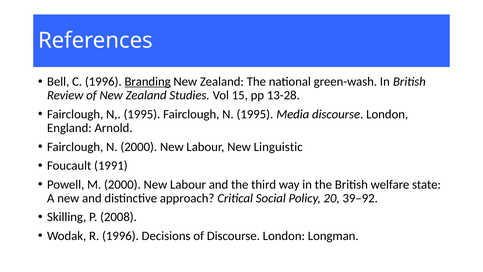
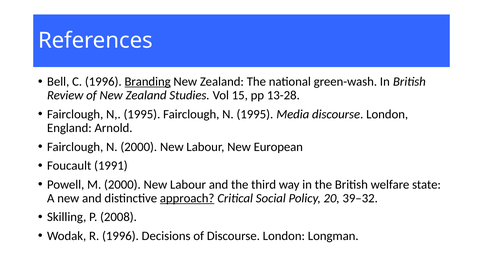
Linguistic: Linguistic -> European (278, 147)
approach underline: none -> present (187, 198)
39–92: 39–92 -> 39–32 (360, 198)
